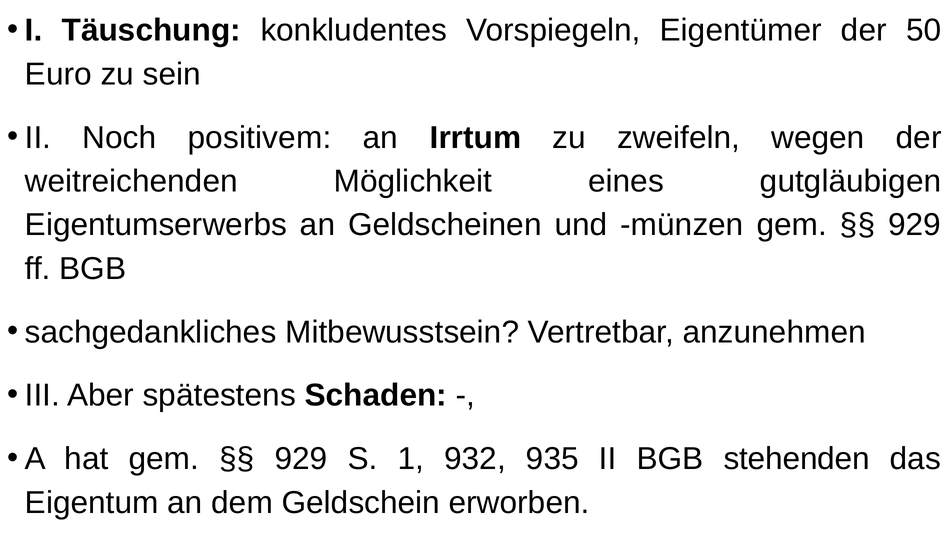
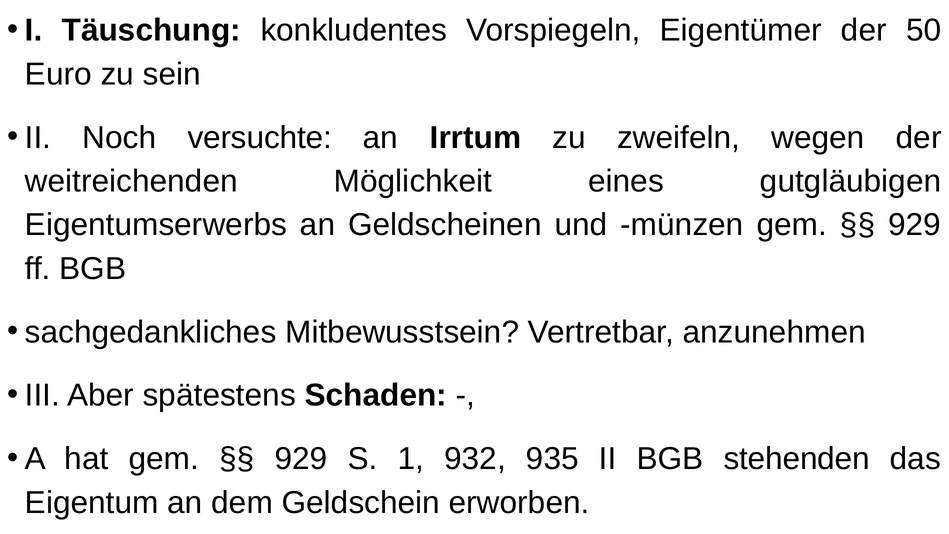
positivem: positivem -> versuchte (260, 138)
